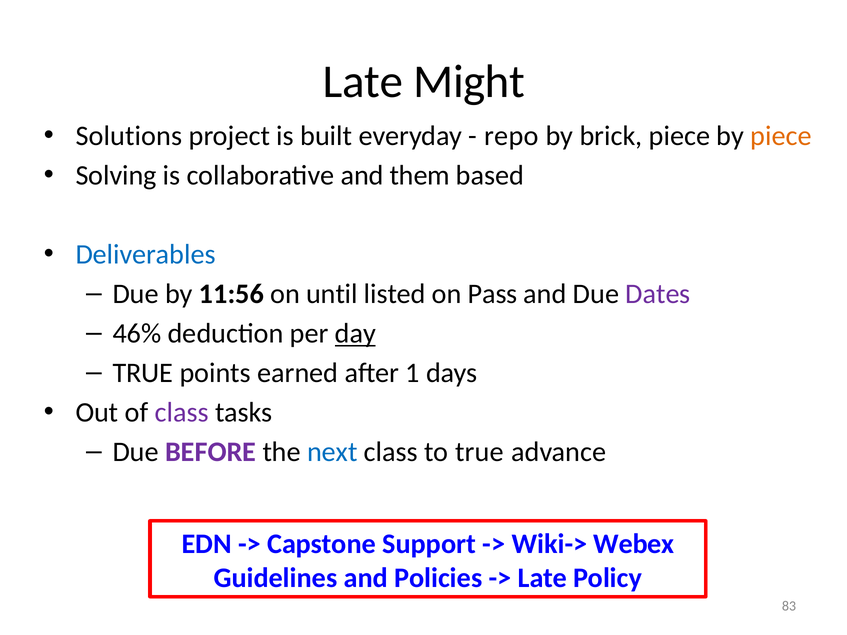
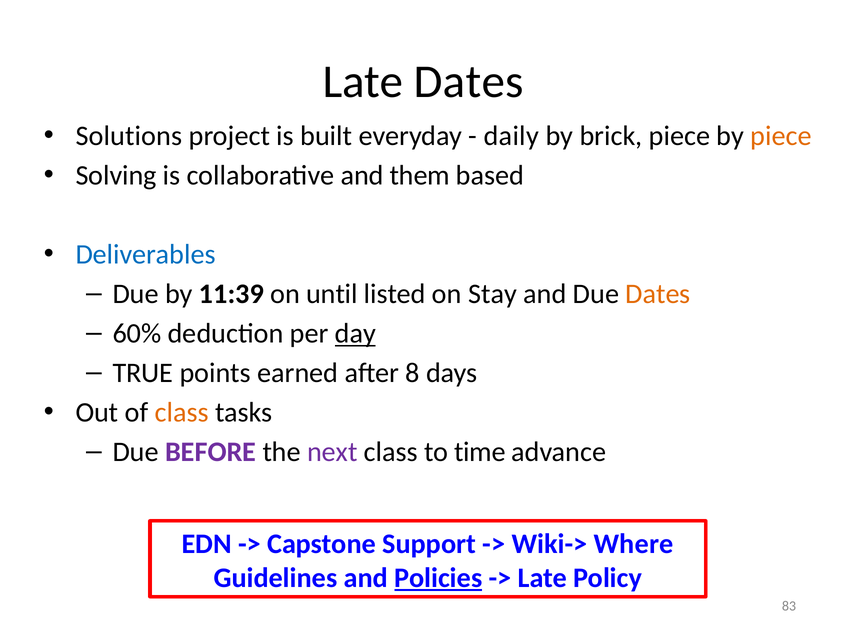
Late Might: Might -> Dates (469, 82)
repo: repo -> daily (511, 136)
11:56: 11:56 -> 11:39 (231, 294)
Pass: Pass -> Stay (492, 294)
Dates colour: purple -> orange (658, 294)
46%: 46% -> 60% (137, 334)
1: 1 -> 8 (413, 373)
class colour: purple -> orange (182, 413)
next colour: blue -> purple (332, 452)
to true: true -> time (480, 452)
Webex: Webex -> Where (634, 544)
Policies underline: none -> present (438, 578)
